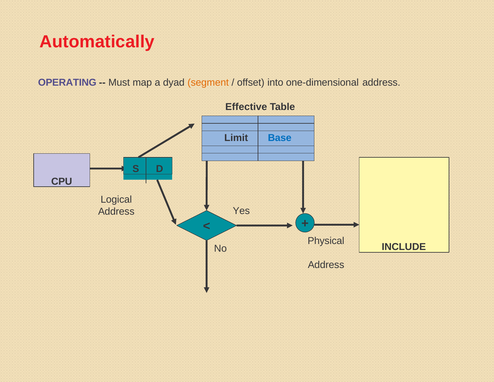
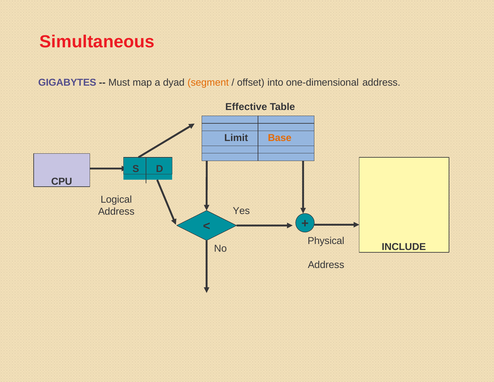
Automatically: Automatically -> Simultaneous (97, 42)
OPERATING: OPERATING -> GIGABYTES (67, 83)
Base colour: blue -> orange (280, 138)
